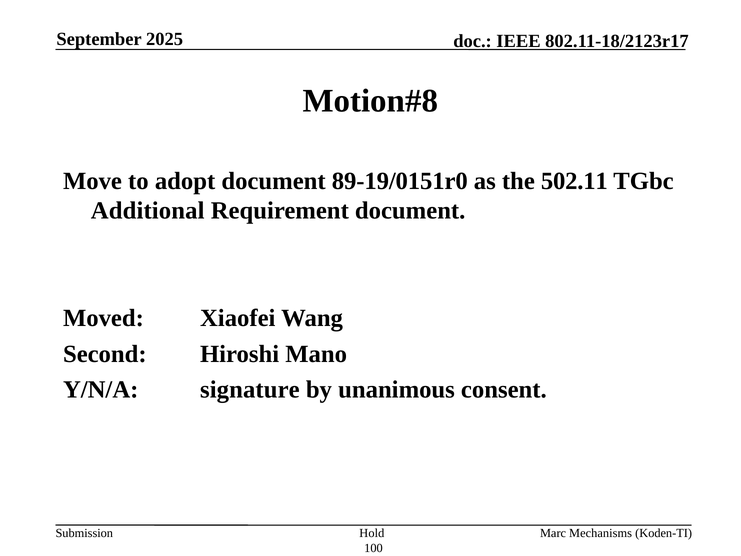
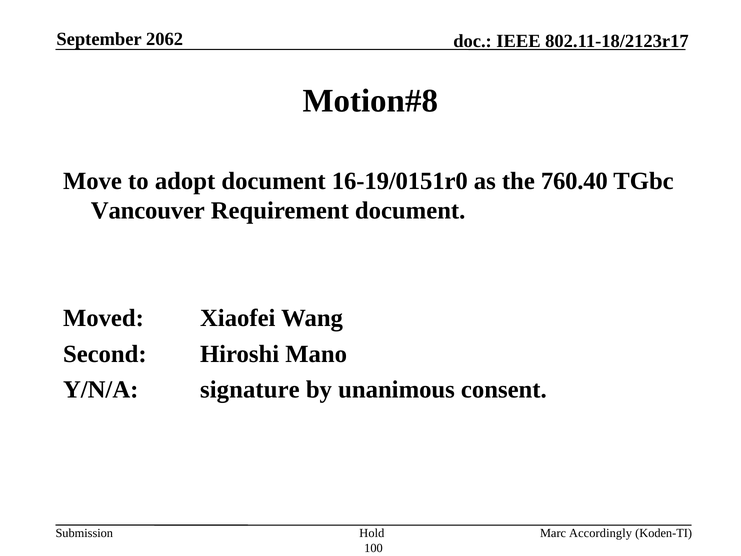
2025: 2025 -> 2062 (165, 39)
89-19/0151r0: 89-19/0151r0 -> 16-19/0151r0 (400, 181)
502.11: 502.11 -> 760.40 (574, 181)
Additional: Additional -> Vancouver (148, 210)
Mechanisms: Mechanisms -> Accordingly (601, 533)
